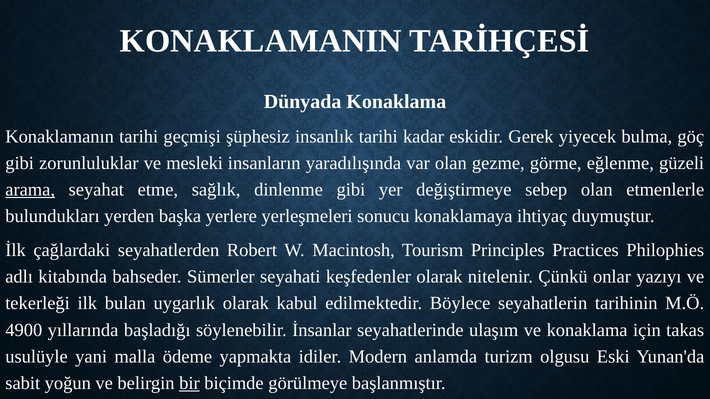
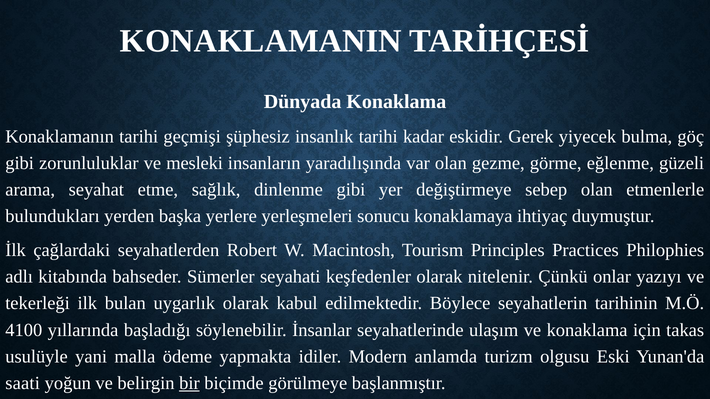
arama underline: present -> none (30, 190)
4900: 4900 -> 4100 (24, 330)
sabit: sabit -> saati (23, 383)
